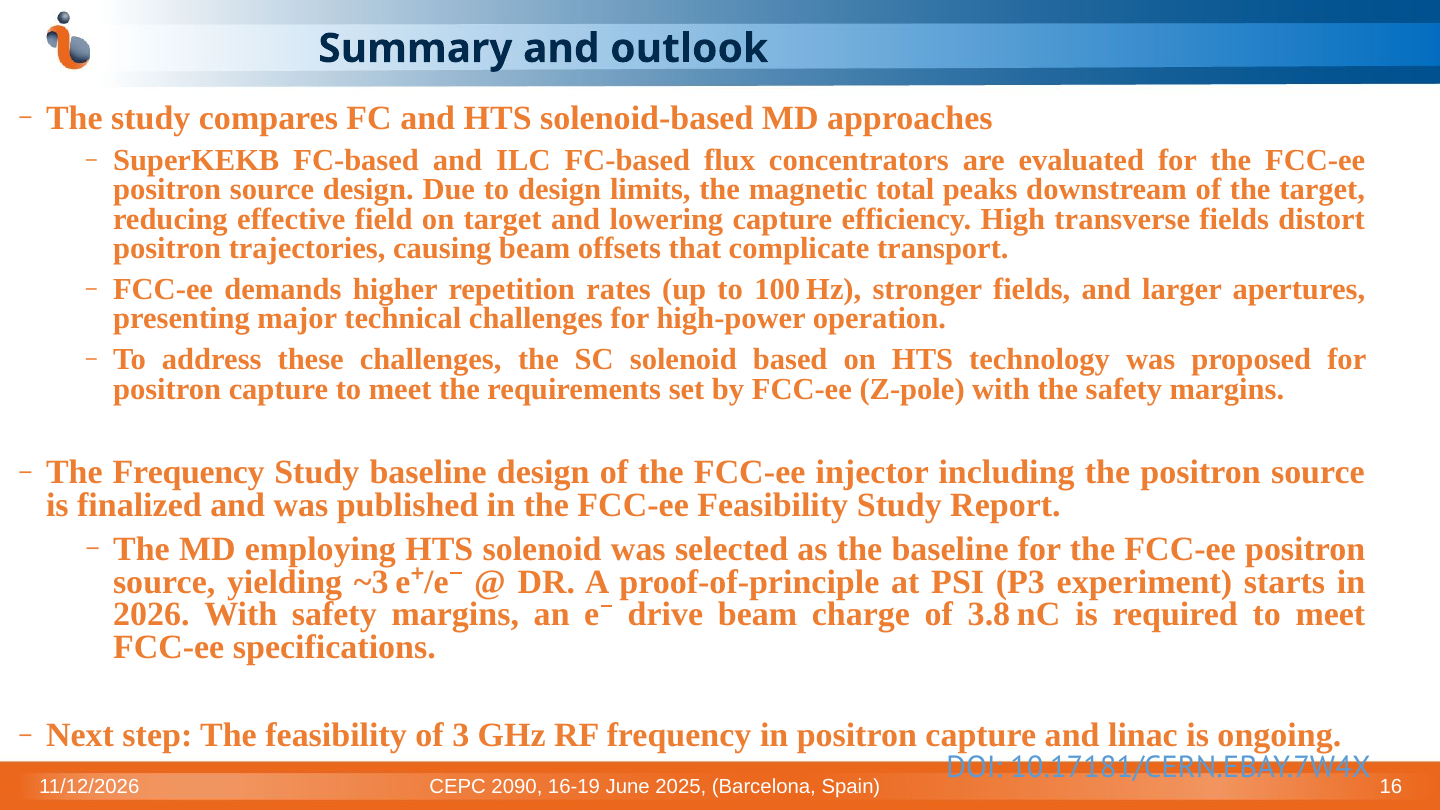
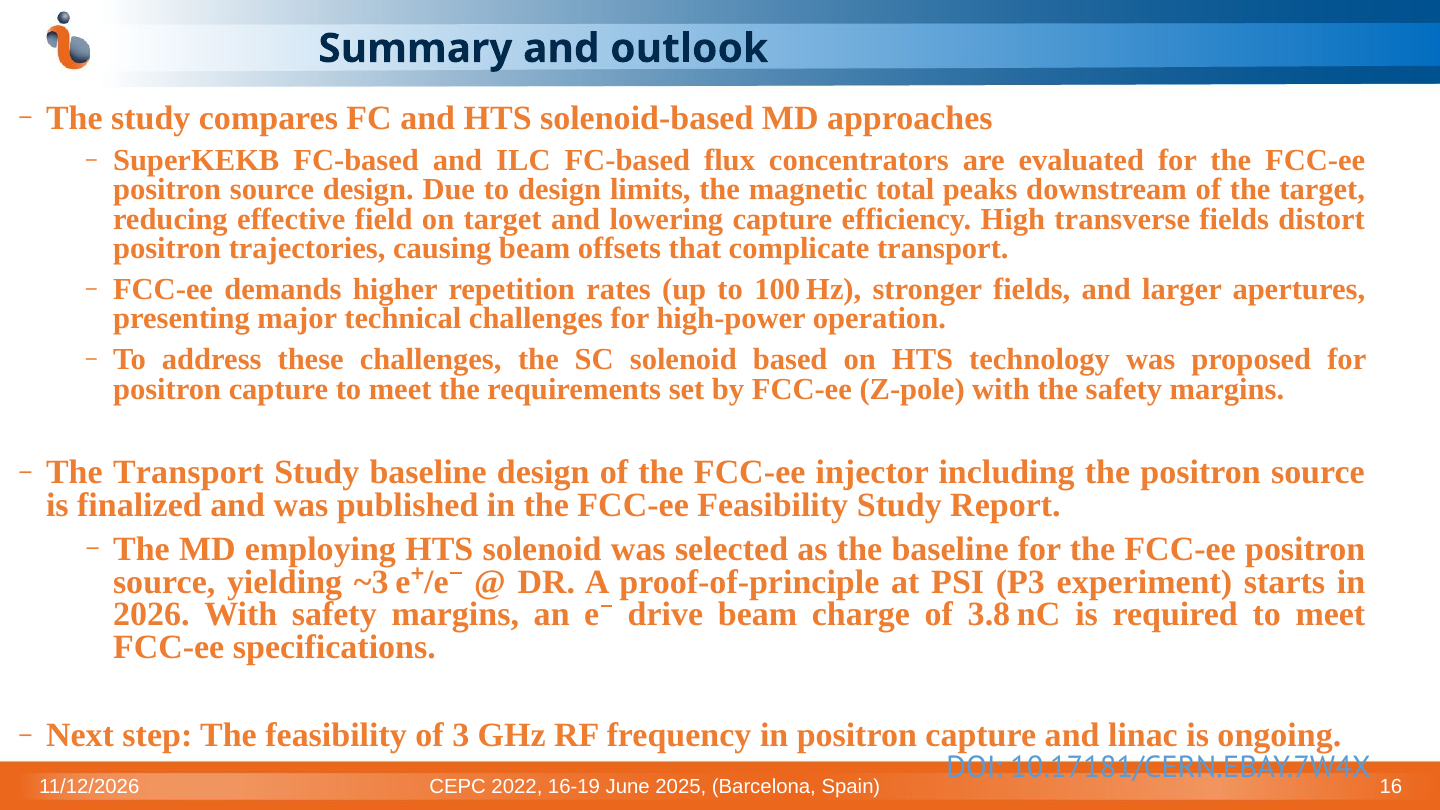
The Frequency: Frequency -> Transport (188, 472)
2090: 2090 -> 2022 (517, 787)
